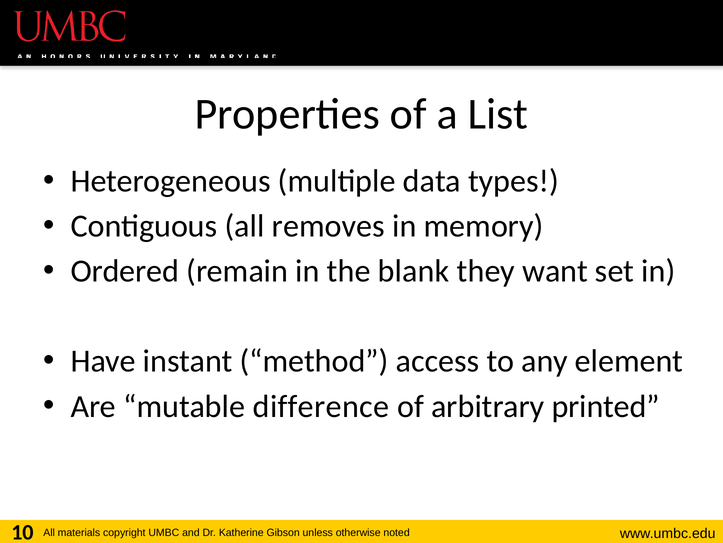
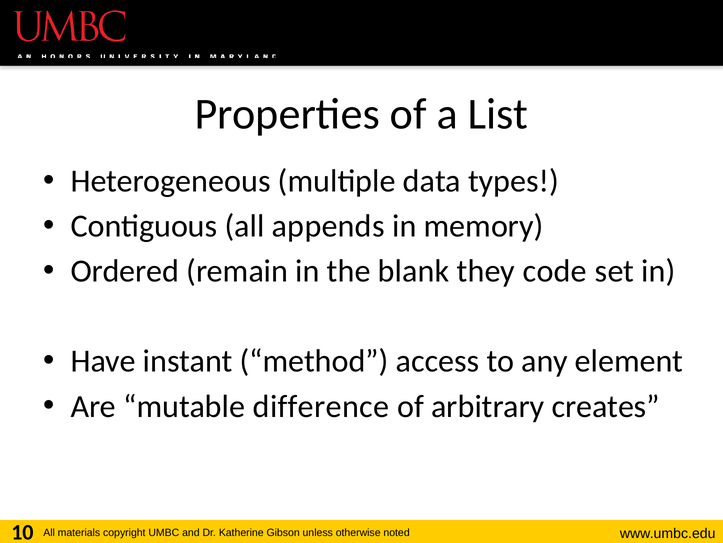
removes: removes -> appends (328, 226)
want: want -> code (555, 271)
printed: printed -> creates (606, 406)
